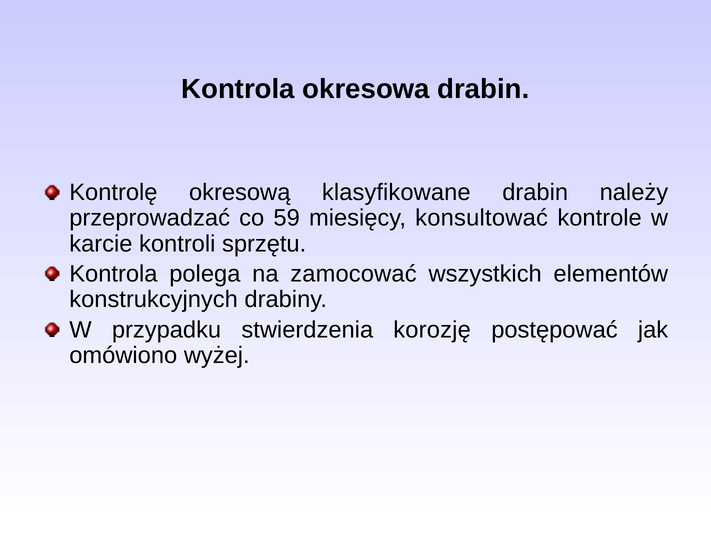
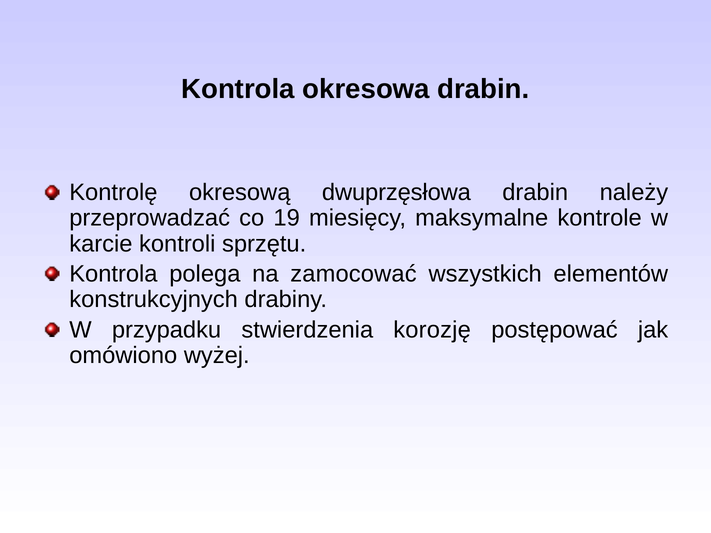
klasyfikowane: klasyfikowane -> dwuprzęsłowa (396, 193)
59: 59 -> 19 (287, 218)
konsultować: konsultować -> maksymalne (482, 218)
